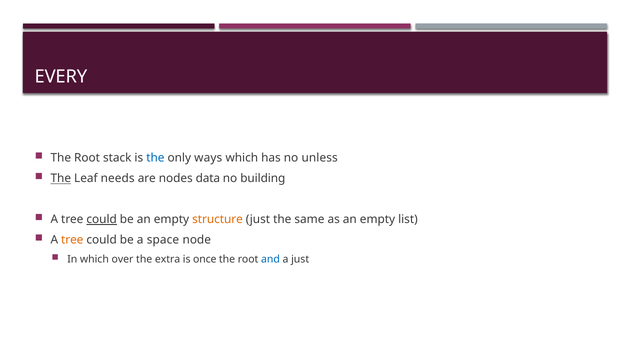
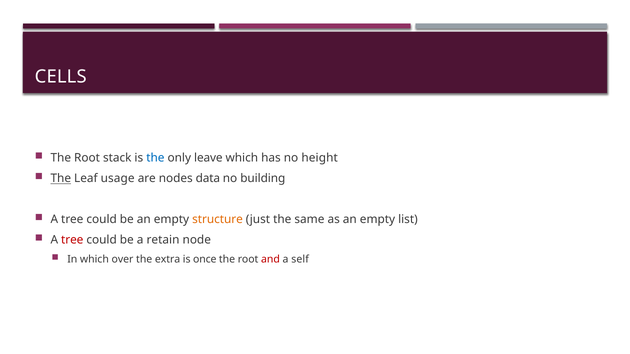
EVERY: EVERY -> CELLS (61, 77)
ways: ways -> leave (208, 158)
unless: unless -> height (320, 158)
needs: needs -> usage (118, 179)
could underline: present -> none (102, 220)
tree colour: orange -> red (72, 240)
space: space -> retain (163, 240)
and colour: blue -> red (270, 259)
a just: just -> self (300, 259)
